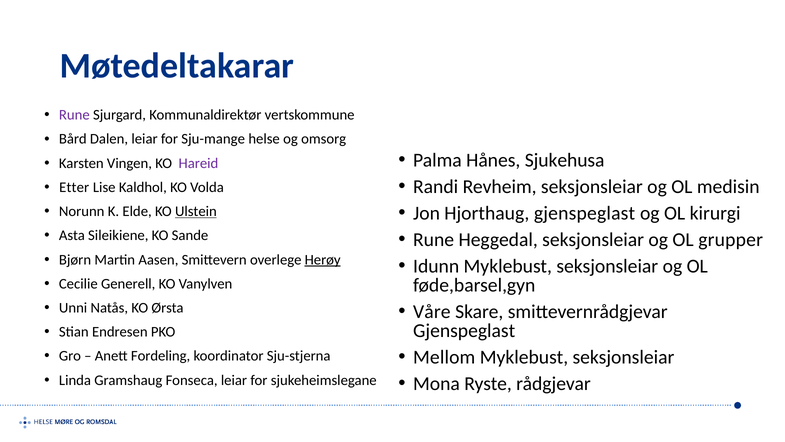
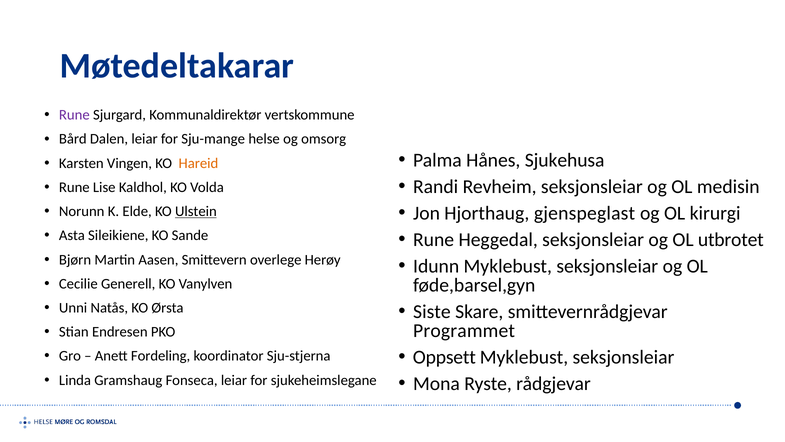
Hareid colour: purple -> orange (198, 163)
Etter: Etter -> Rune (74, 187)
grupper: grupper -> utbrotet (731, 239)
Herøy underline: present -> none (323, 259)
Våre: Våre -> Siste (432, 311)
Gjenspeglast: Gjenspeglast -> Programmet (464, 330)
Mellom: Mellom -> Oppsett (444, 357)
